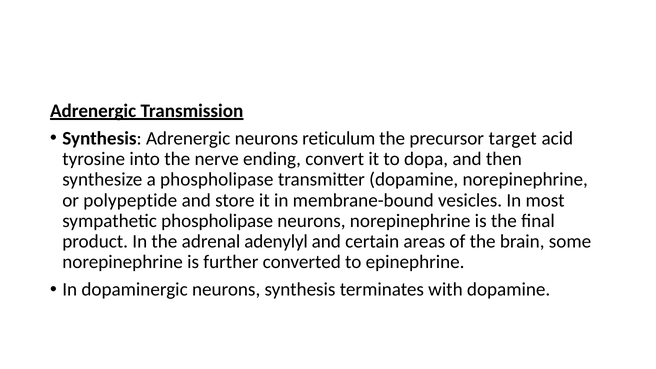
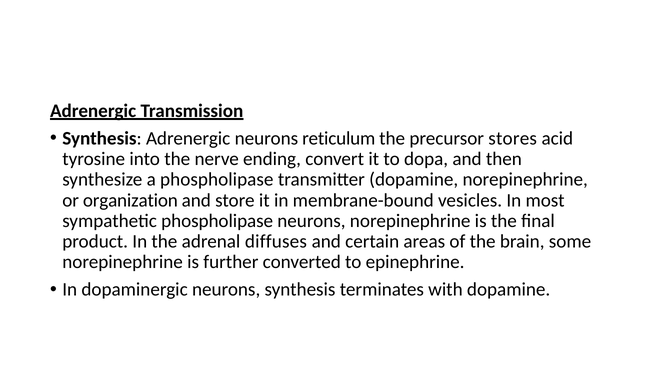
target: target -> stores (513, 138)
polypeptide: polypeptide -> organization (130, 200)
adenylyl: adenylyl -> diffuses (276, 241)
